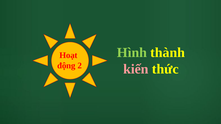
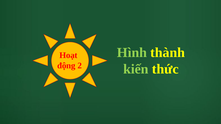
kiến colour: pink -> light green (136, 69)
